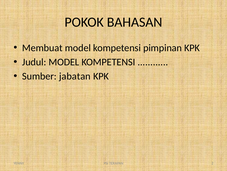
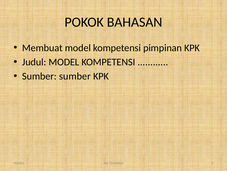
Sumber jabatan: jabatan -> sumber (75, 76)
